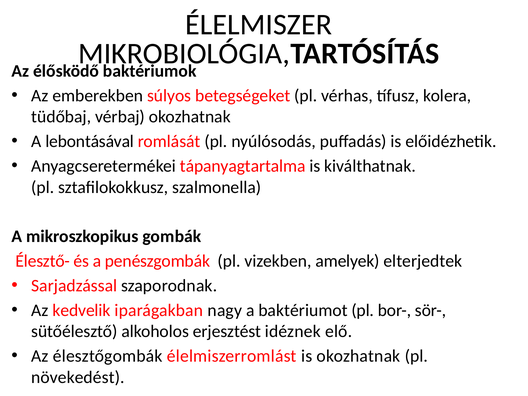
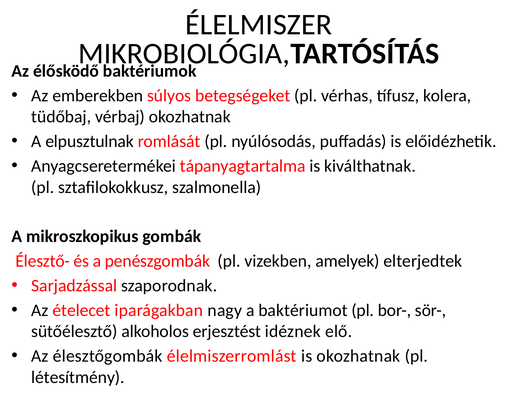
lebontásával: lebontásával -> elpusztulnak (90, 141)
kedvelik: kedvelik -> ételecet (81, 310)
növekedést: növekedést -> létesítmény (78, 377)
